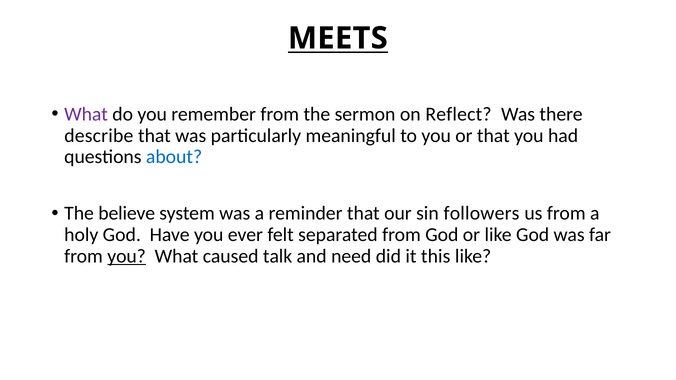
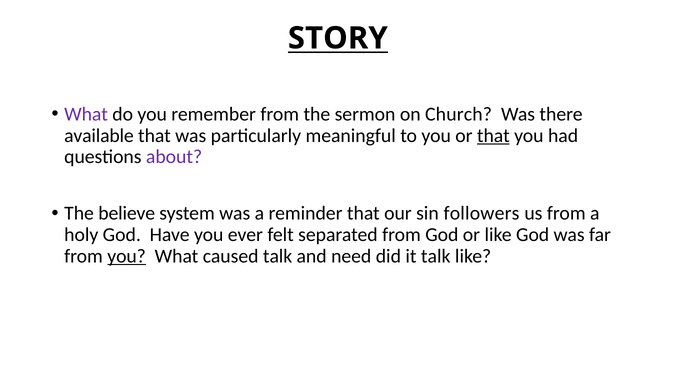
MEETS: MEETS -> STORY (338, 38)
Reflect: Reflect -> Church (459, 114)
describe: describe -> available (99, 136)
that underline: none -> present (493, 136)
about colour: blue -> purple (174, 157)
it this: this -> talk (436, 256)
